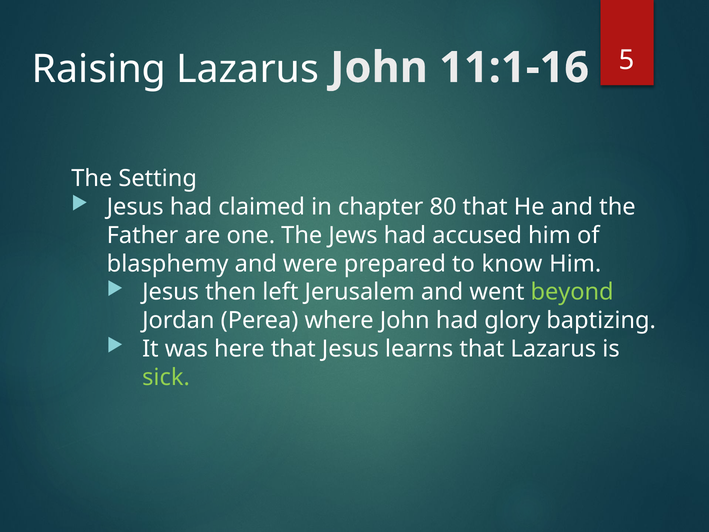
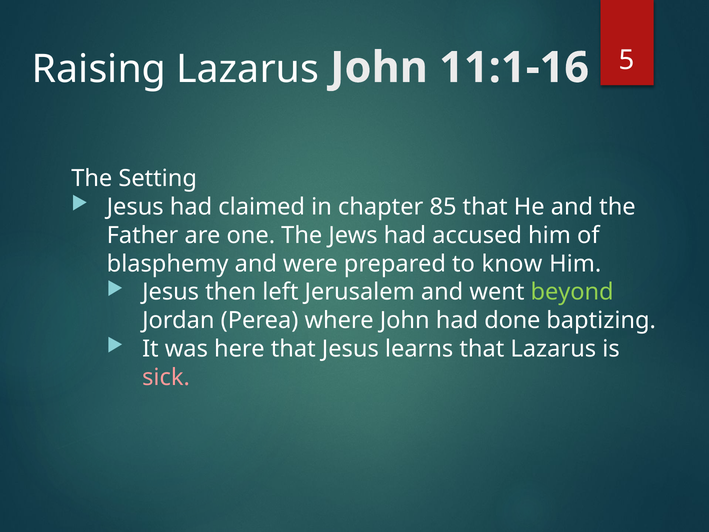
80: 80 -> 85 (443, 207)
glory: glory -> done (512, 320)
sick colour: light green -> pink (166, 377)
